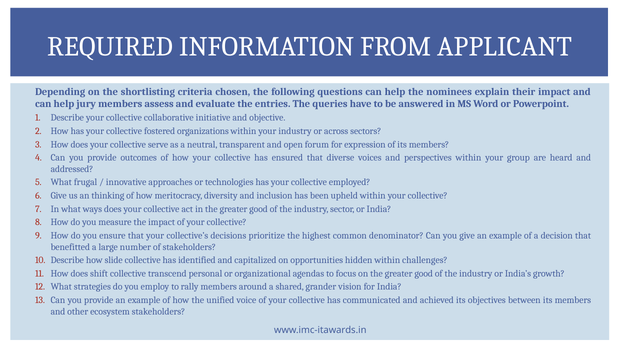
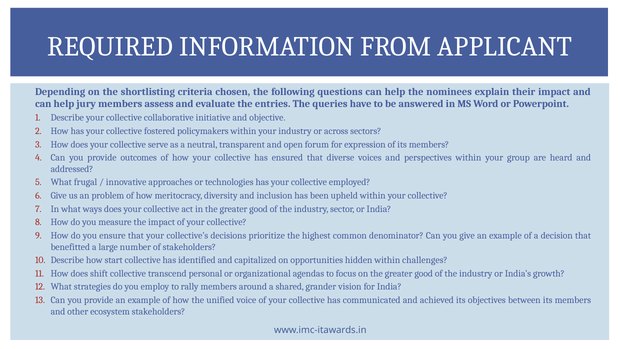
organizations: organizations -> policymakers (203, 131)
thinking: thinking -> problem (108, 196)
slide: slide -> start (114, 260)
